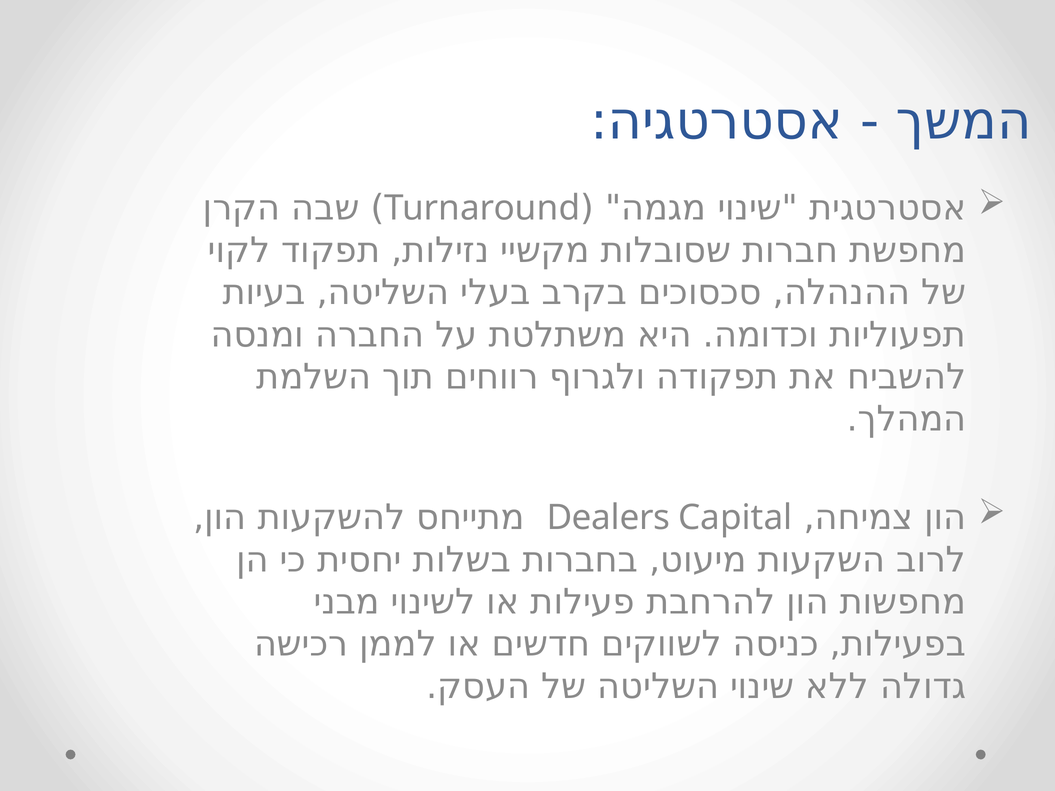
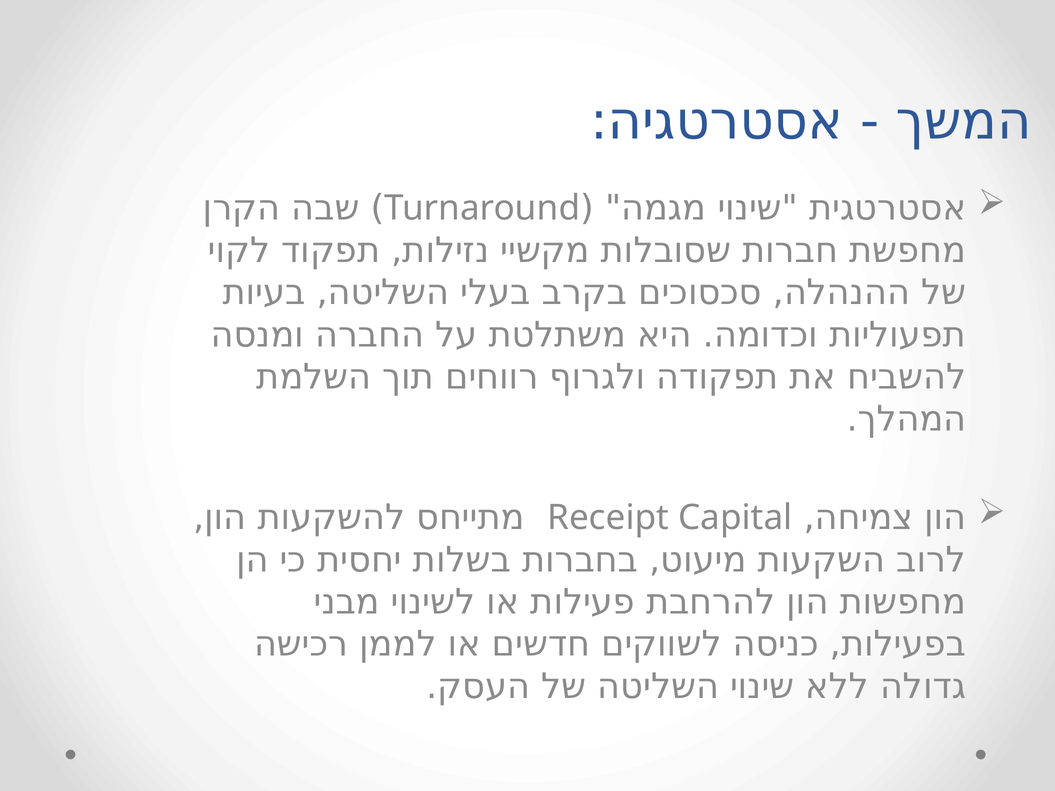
Dealers: Dealers -> Receipt (608, 518)
